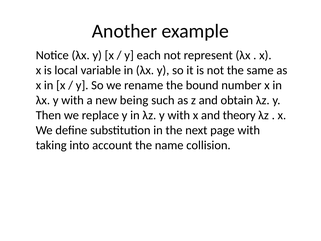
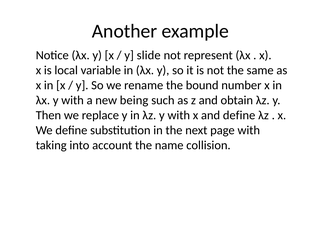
each: each -> slide (149, 55)
and theory: theory -> define (239, 115)
